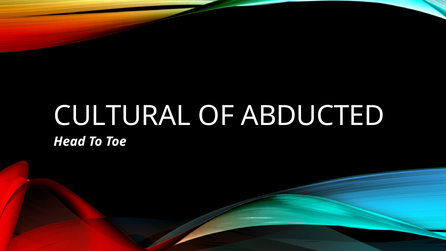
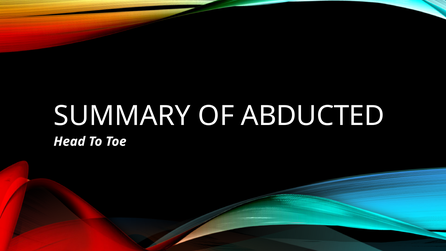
CULTURAL: CULTURAL -> SUMMARY (122, 116)
